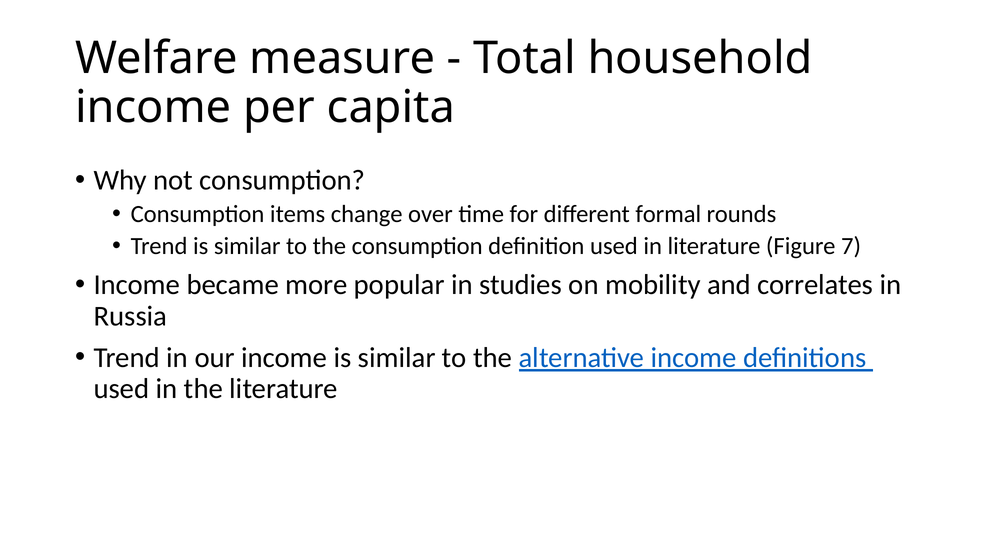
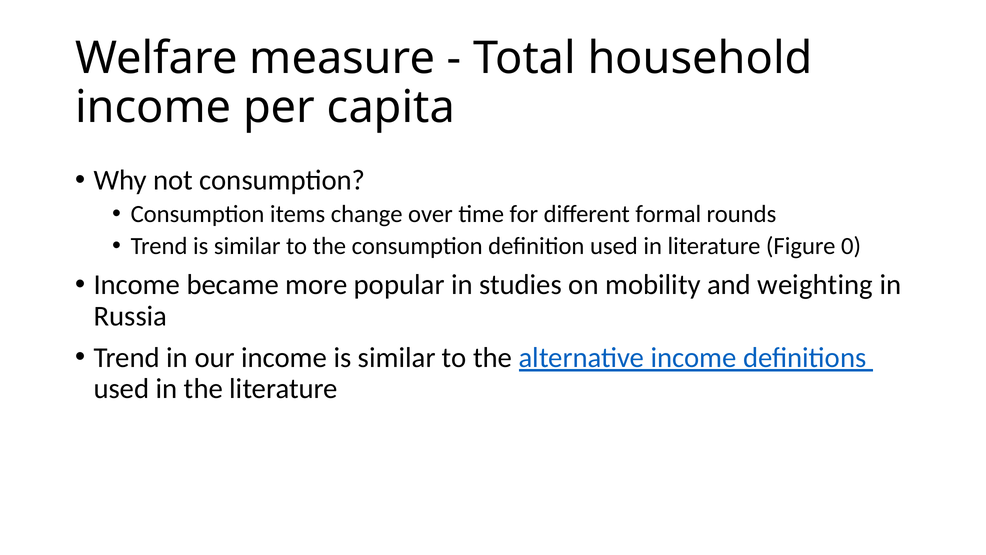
7: 7 -> 0 (851, 246)
correlates: correlates -> weighting (815, 285)
